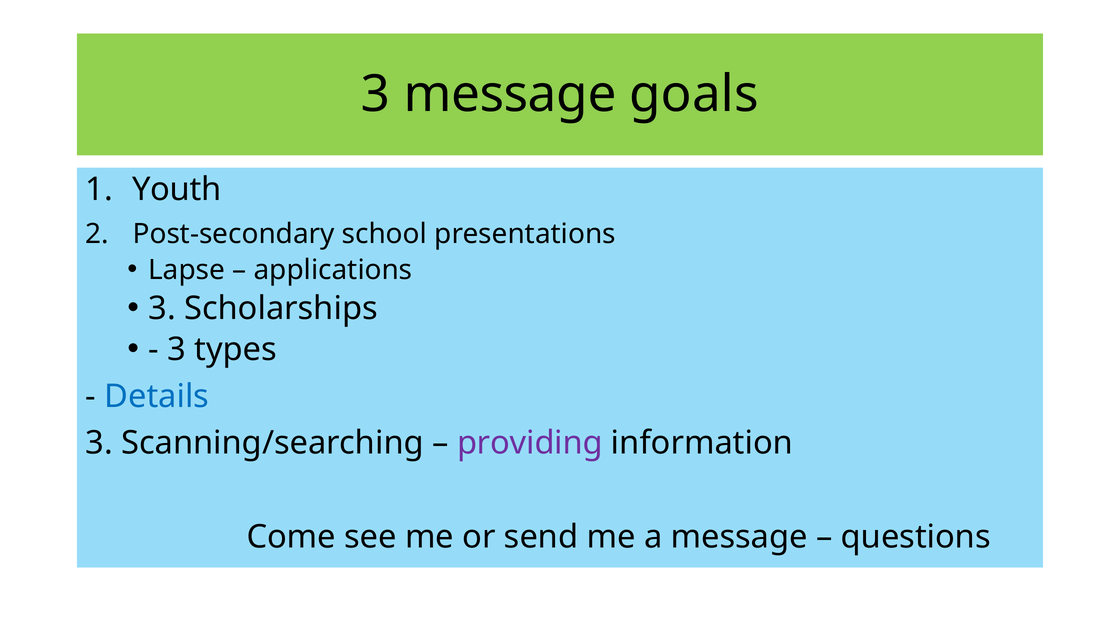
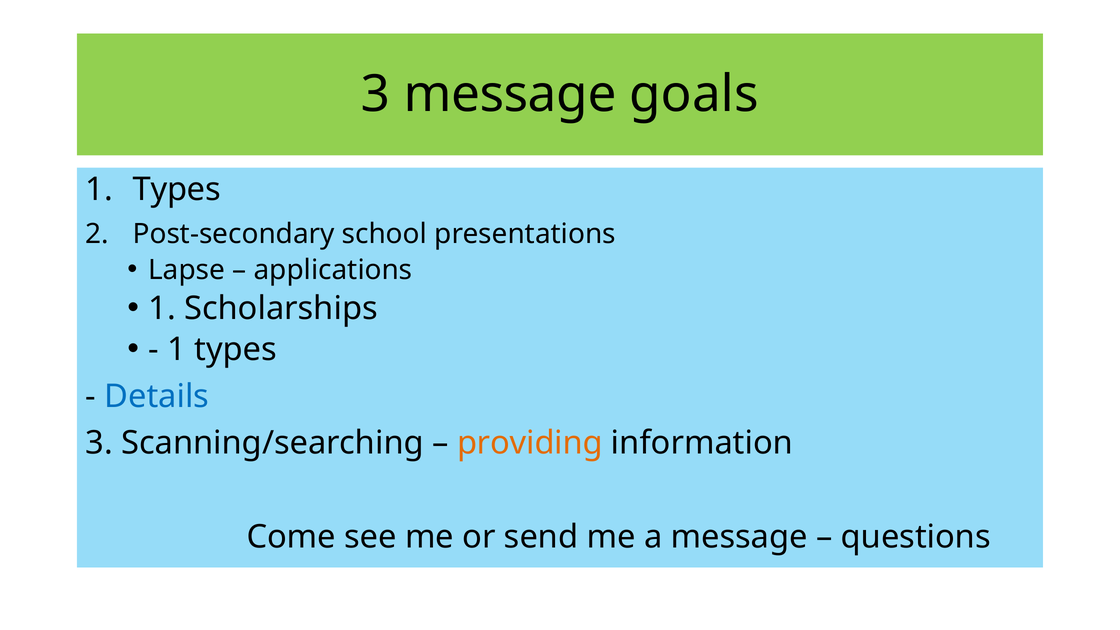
Youth: Youth -> Types (177, 189)
3: 3 -> 1 (162, 308)
3: 3 -> 1 (177, 349)
providing colour: purple -> orange (530, 443)
